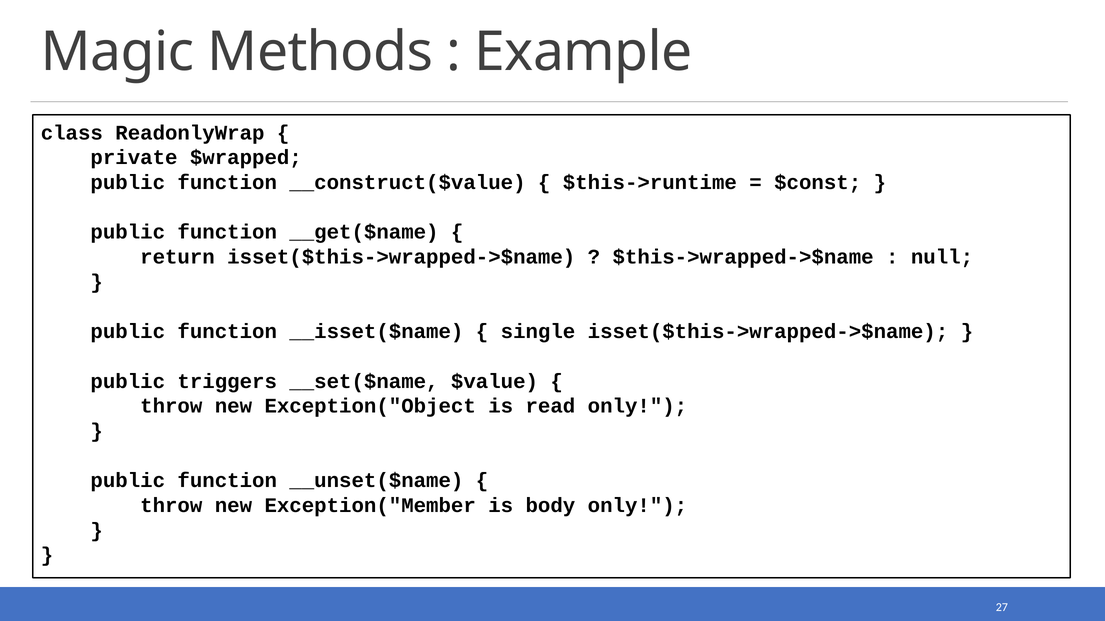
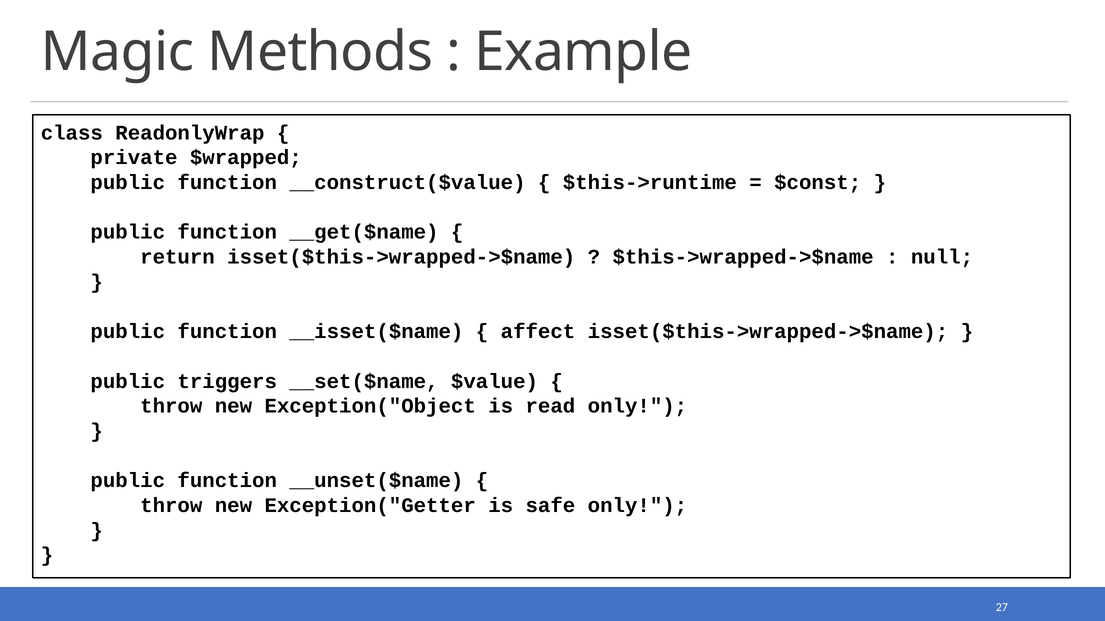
single: single -> affect (538, 332)
Exception("Member: Exception("Member -> Exception("Getter (370, 506)
body: body -> safe (550, 506)
